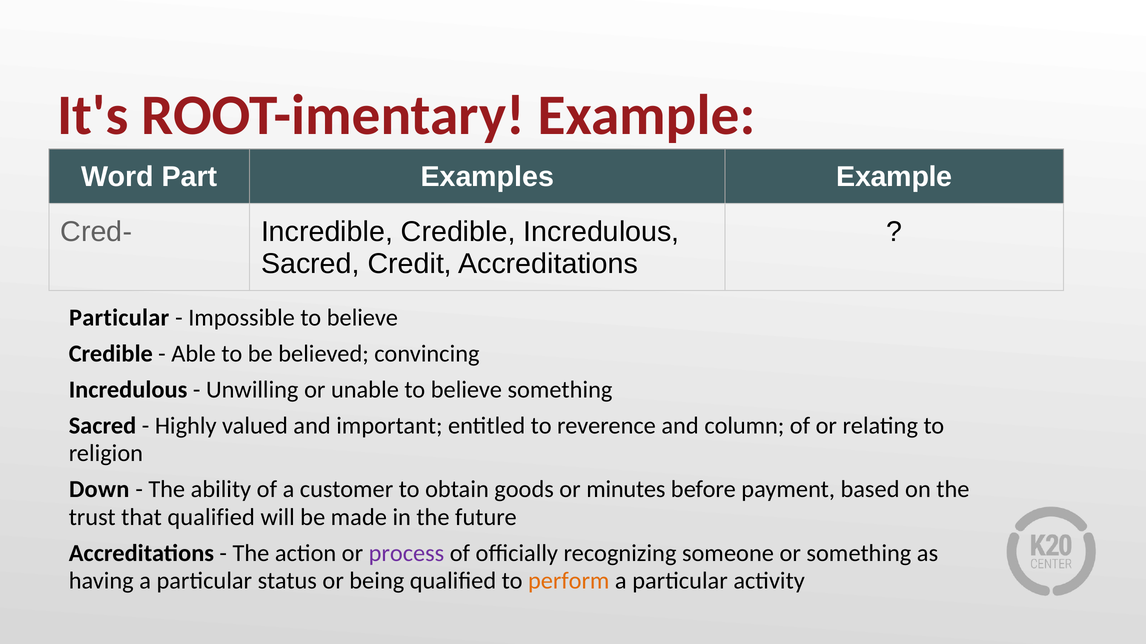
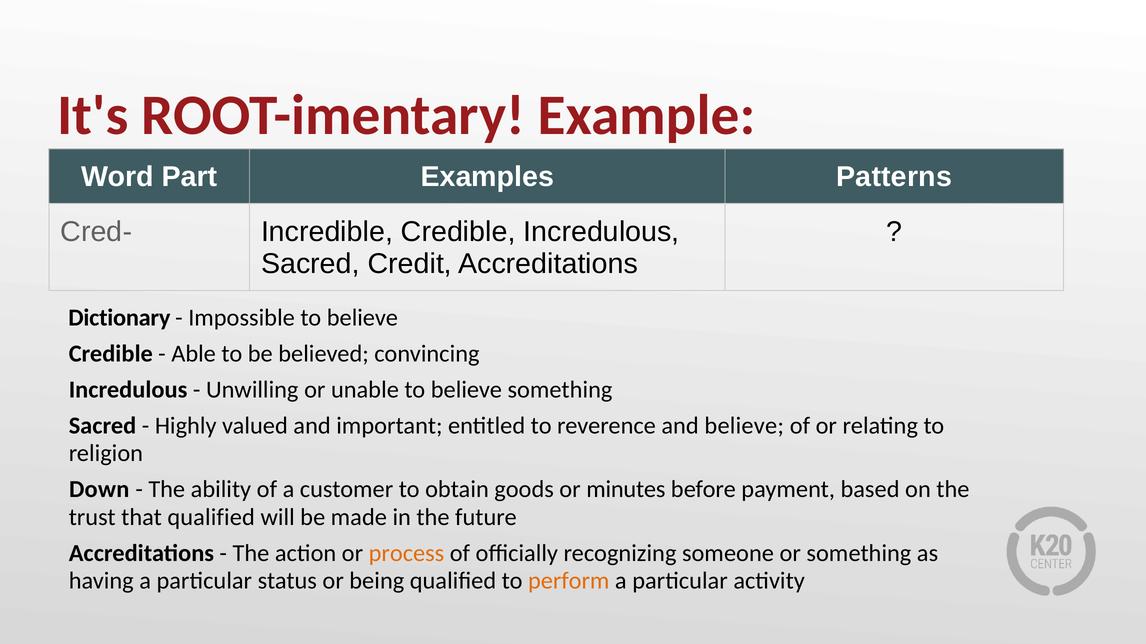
Examples Example: Example -> Patterns (894, 177)
Particular: Particular -> Dictionary (119, 318)
and column: column -> believe (744, 426)
process colour: purple -> orange (406, 554)
